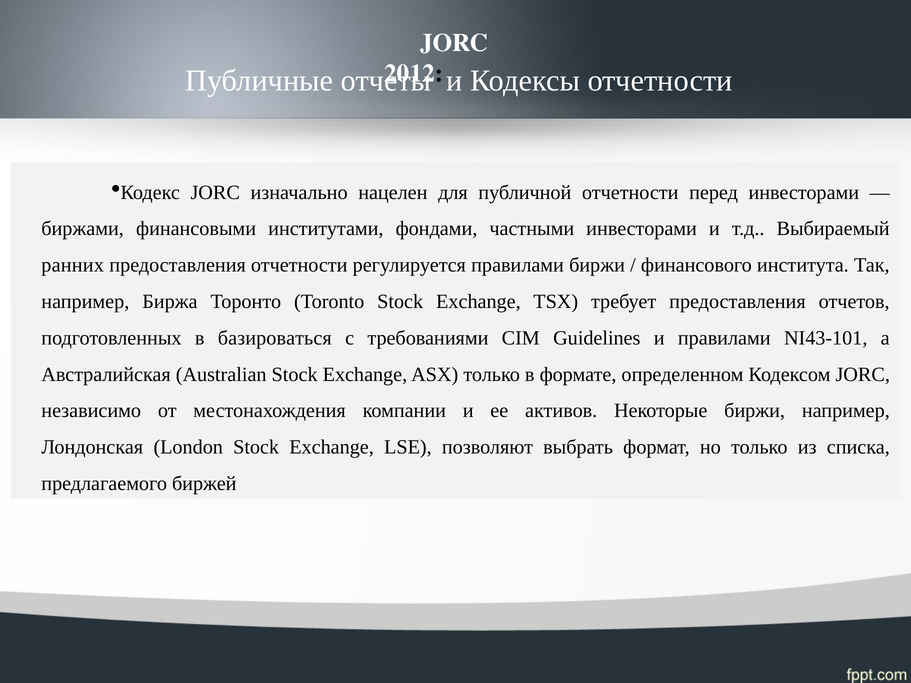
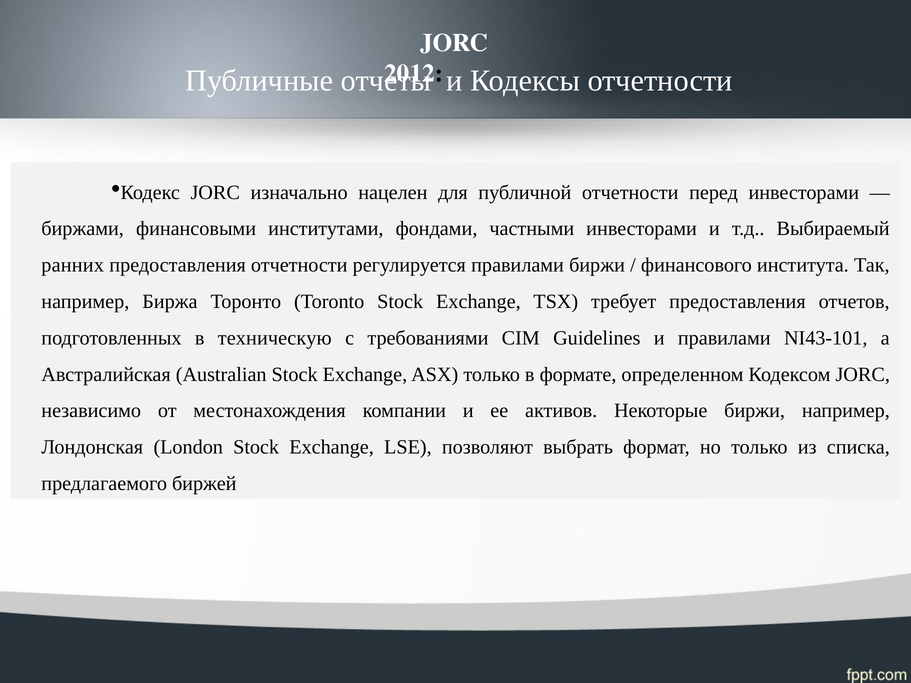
базироваться: базироваться -> техническую (275, 338)
